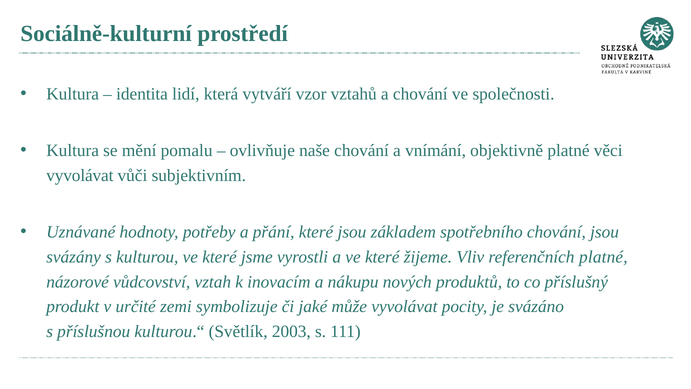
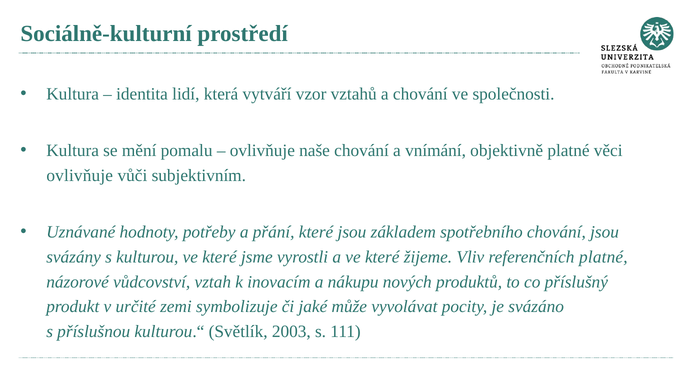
vyvolávat: vyvolávat -> ovlivňuje (80, 175)
